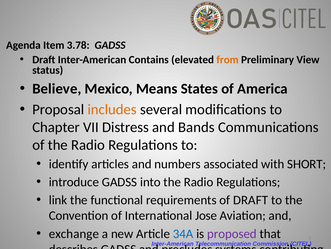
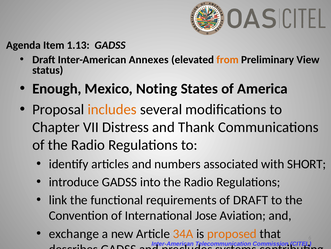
3.78: 3.78 -> 1.13 (78, 45)
Contains: Contains -> Annexes (149, 59)
Believe: Believe -> Enough (57, 89)
Means: Means -> Noting (157, 89)
Bands: Bands -> Thank (196, 127)
34A colour: blue -> orange (183, 233)
proposed colour: purple -> orange (232, 233)
